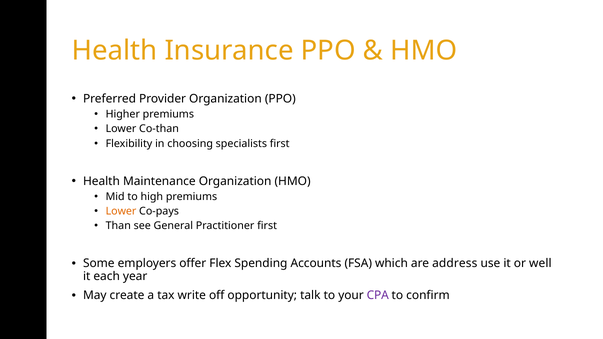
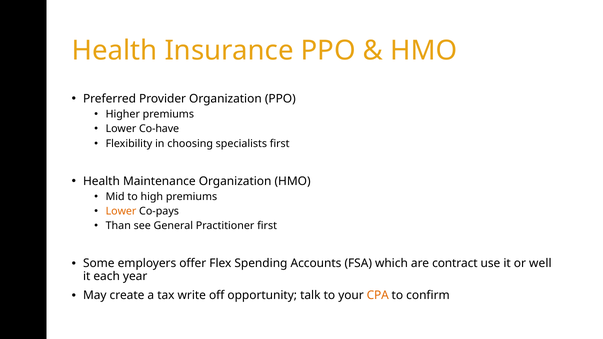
Co-than: Co-than -> Co-have (159, 129)
address: address -> contract (455, 264)
CPA colour: purple -> orange (378, 296)
